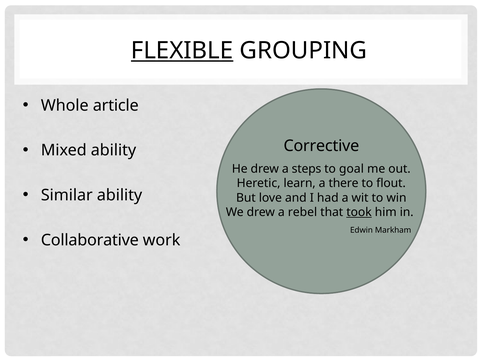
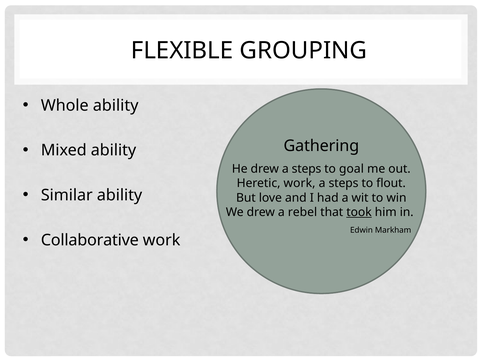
FLEXIBLE underline: present -> none (182, 51)
Whole article: article -> ability (116, 106)
Corrective: Corrective -> Gathering (321, 146)
Heretic learn: learn -> work (300, 184)
there: there -> steps (344, 184)
